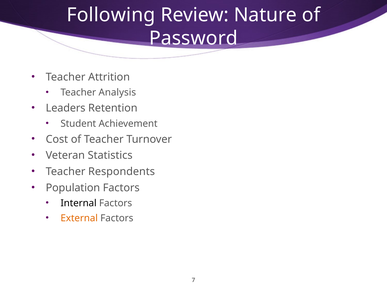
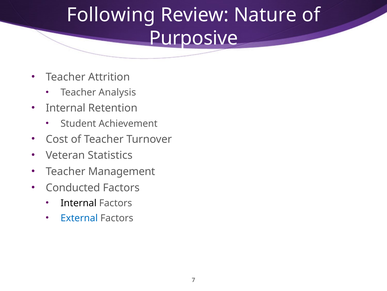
Password: Password -> Purposive (194, 38)
Leaders: Leaders -> Internal (66, 108)
Respondents: Respondents -> Management (122, 171)
Population: Population -> Conducted (73, 187)
External colour: orange -> blue (79, 218)
